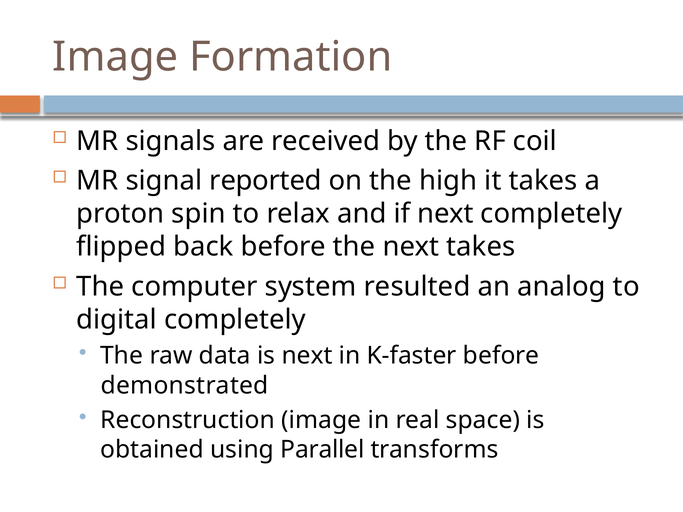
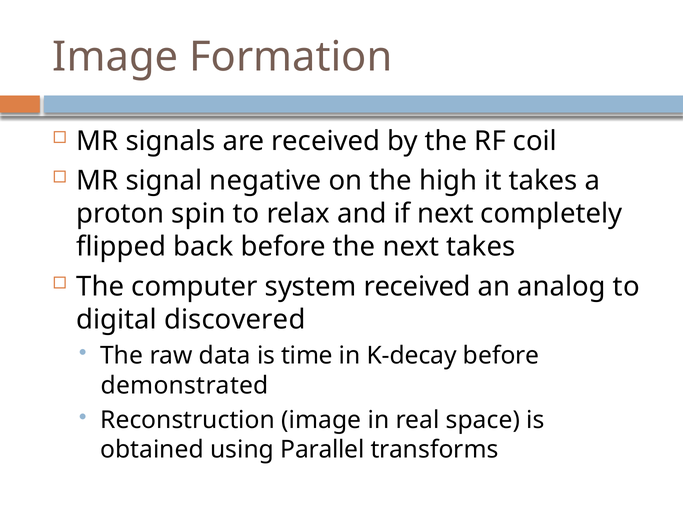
reported: reported -> negative (265, 181)
system resulted: resulted -> received (417, 287)
digital completely: completely -> discovered (235, 320)
is next: next -> time (307, 356)
K-faster: K-faster -> K-decay (412, 356)
